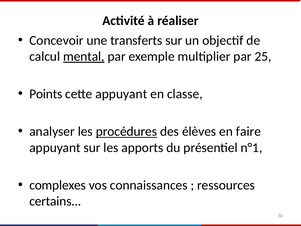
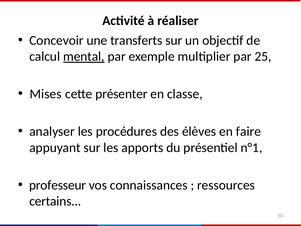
Points: Points -> Mises (46, 94)
cette appuyant: appuyant -> présenter (121, 94)
procédures underline: present -> none (126, 131)
complexes: complexes -> professeur (58, 185)
